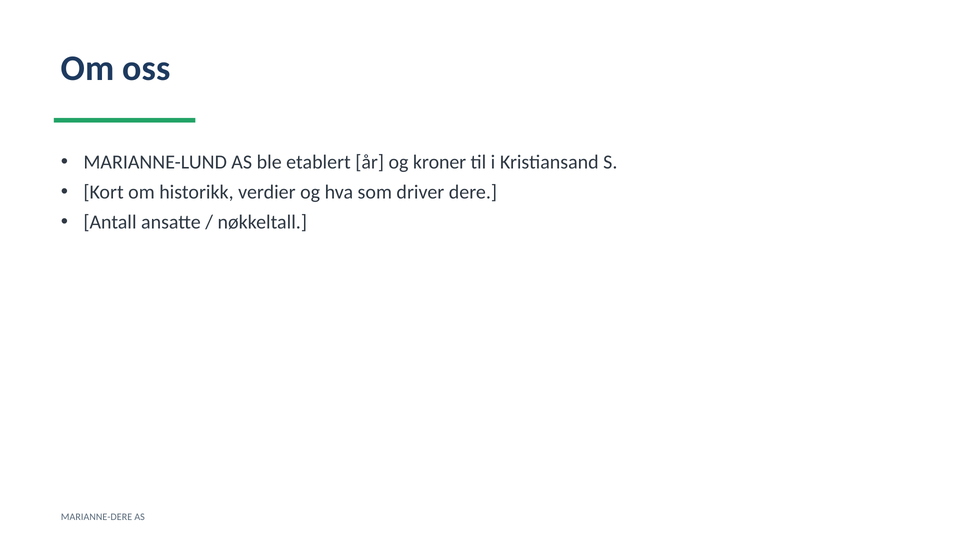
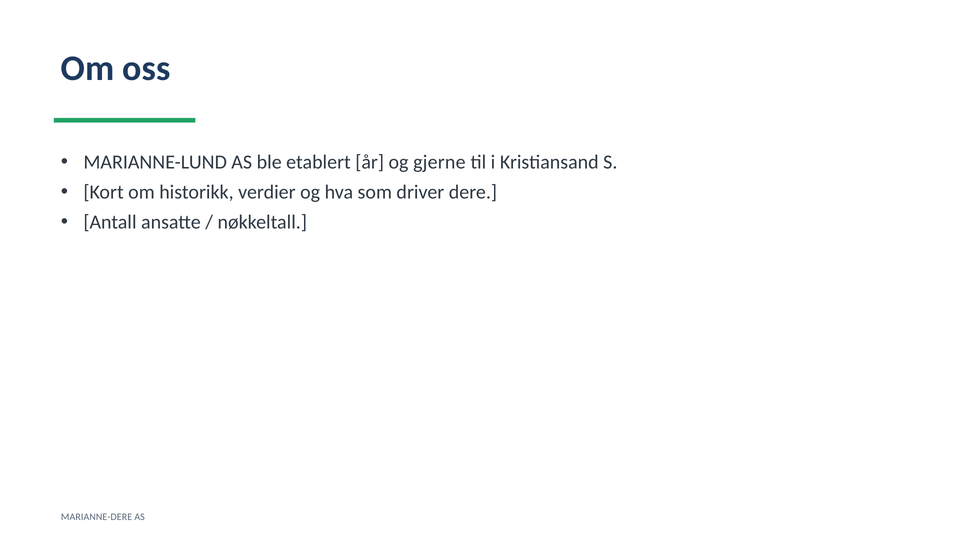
kroner: kroner -> gjerne (439, 162)
